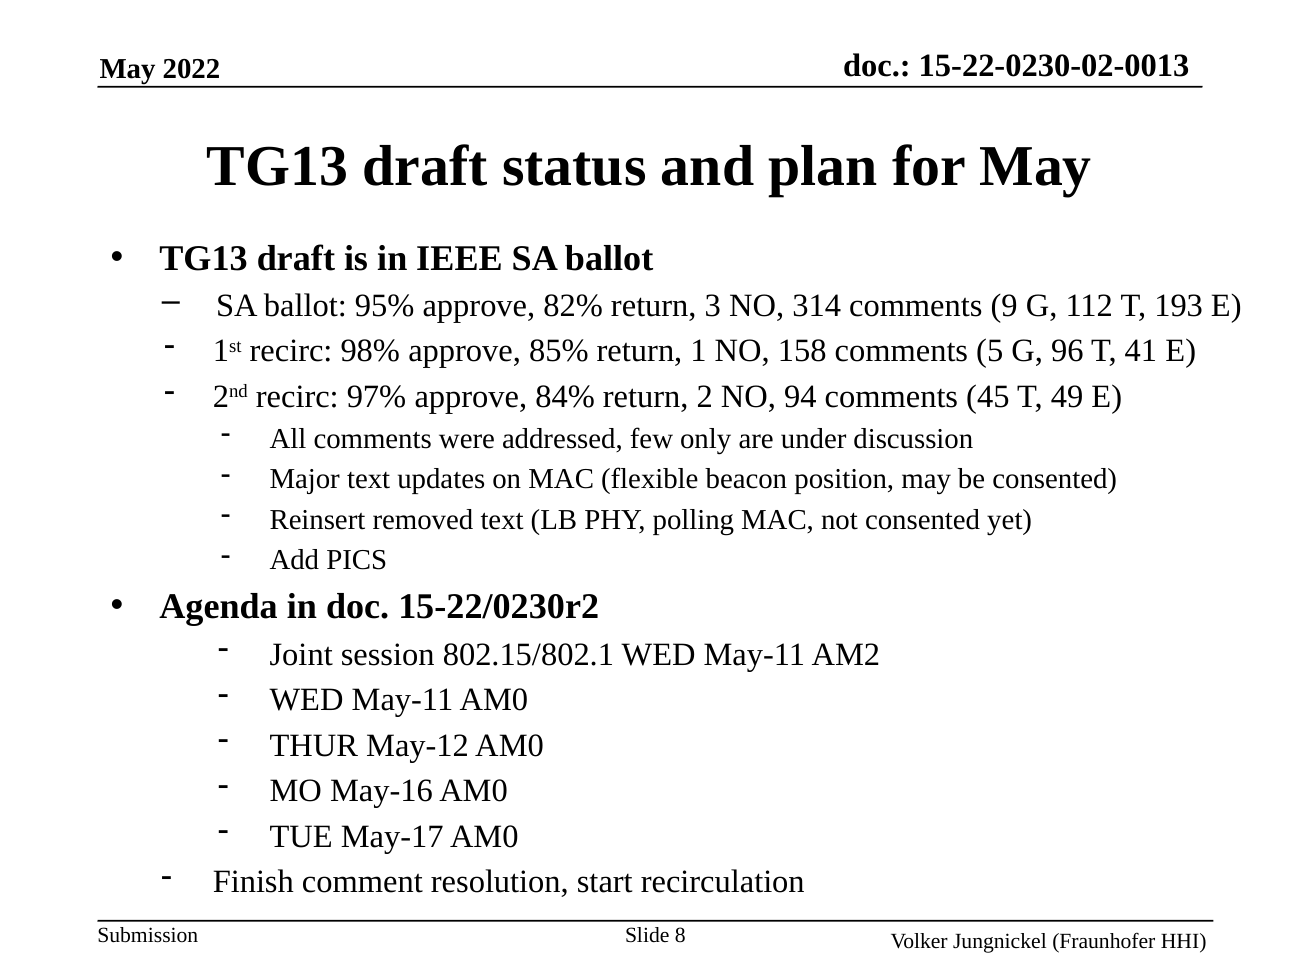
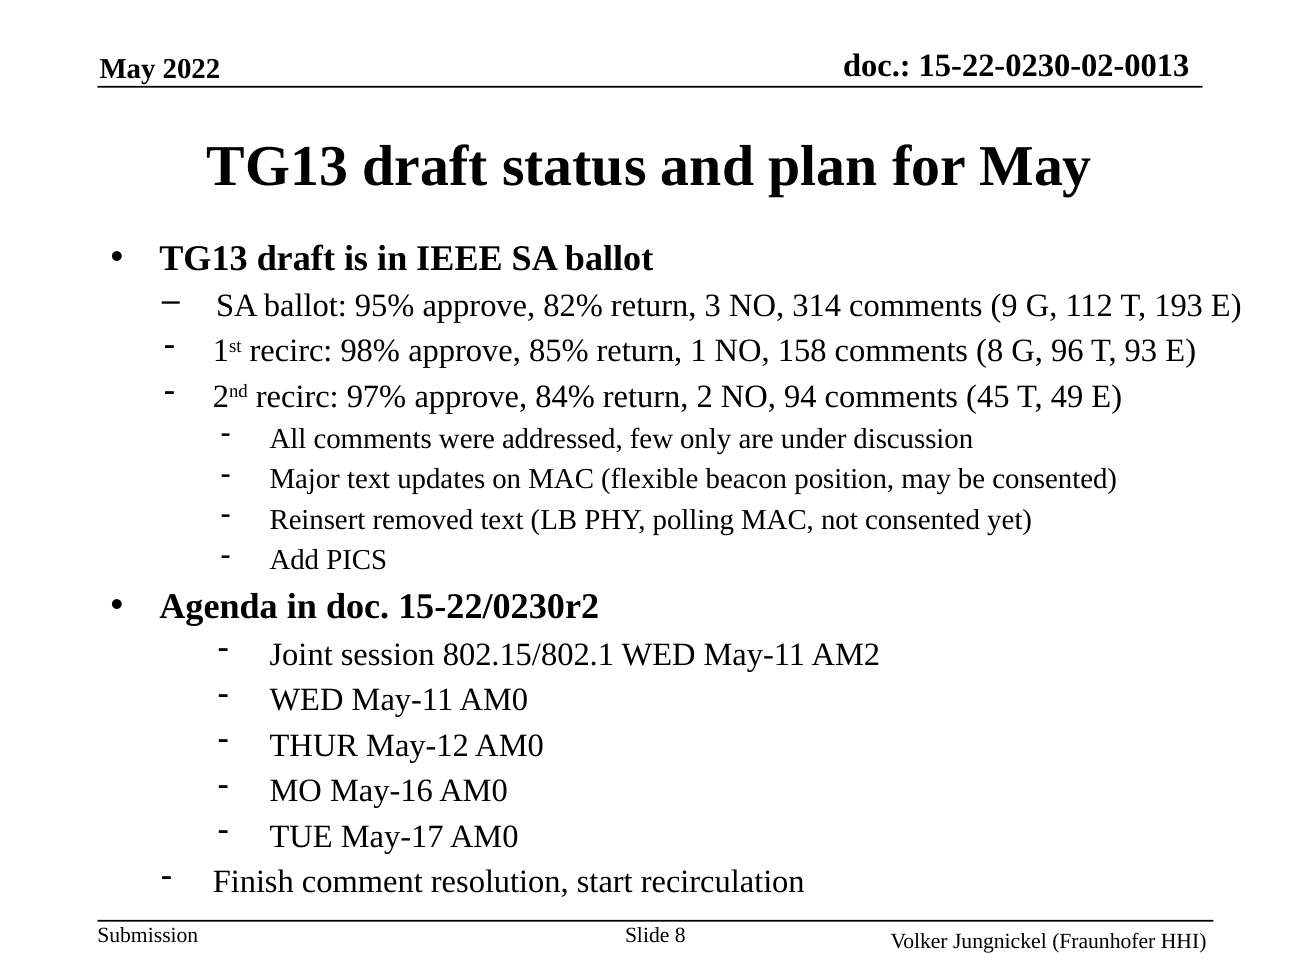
comments 5: 5 -> 8 (990, 351)
41: 41 -> 93 (1141, 351)
